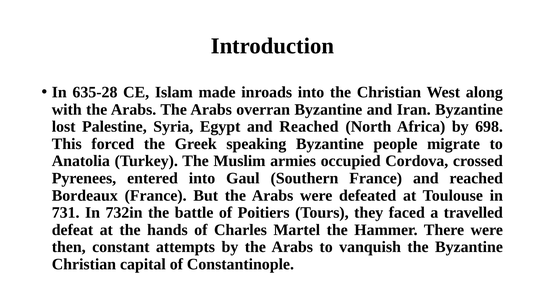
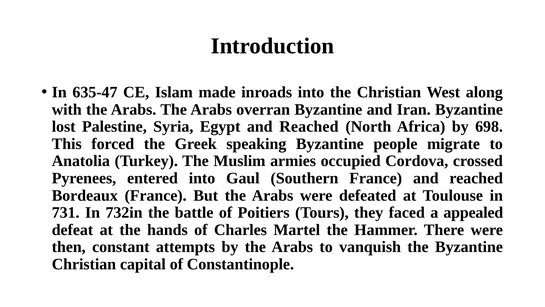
635-28: 635-28 -> 635-47 (95, 92)
travelled: travelled -> appealed (473, 212)
